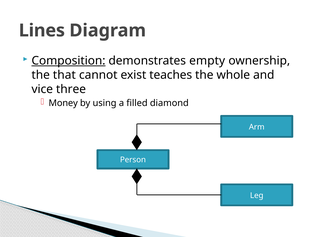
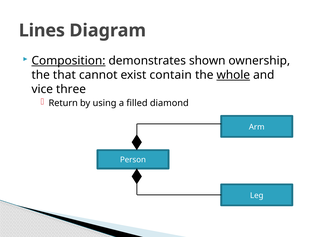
empty: empty -> shown (207, 61)
teaches: teaches -> contain (171, 75)
whole underline: none -> present (233, 75)
Money: Money -> Return (63, 103)
